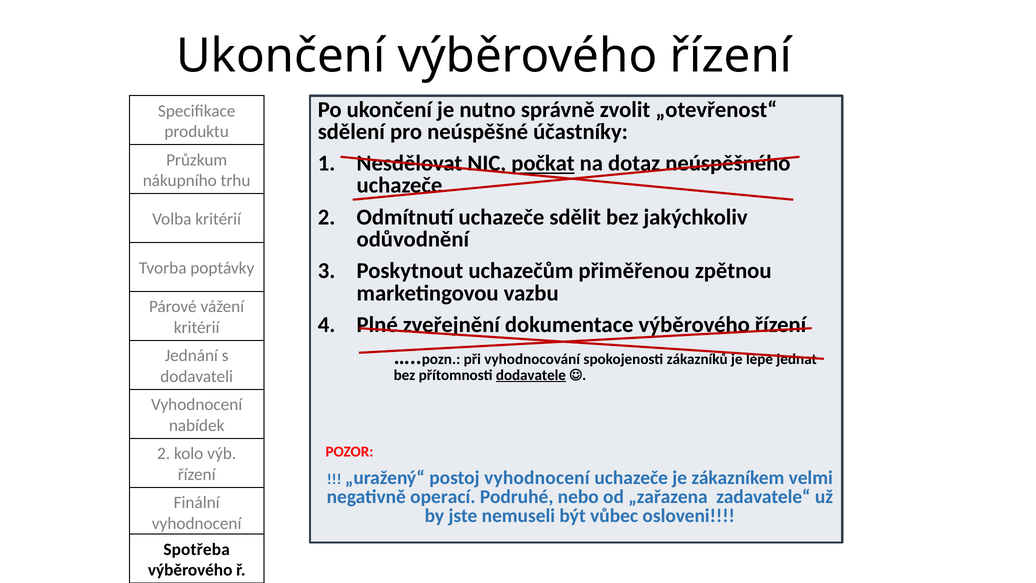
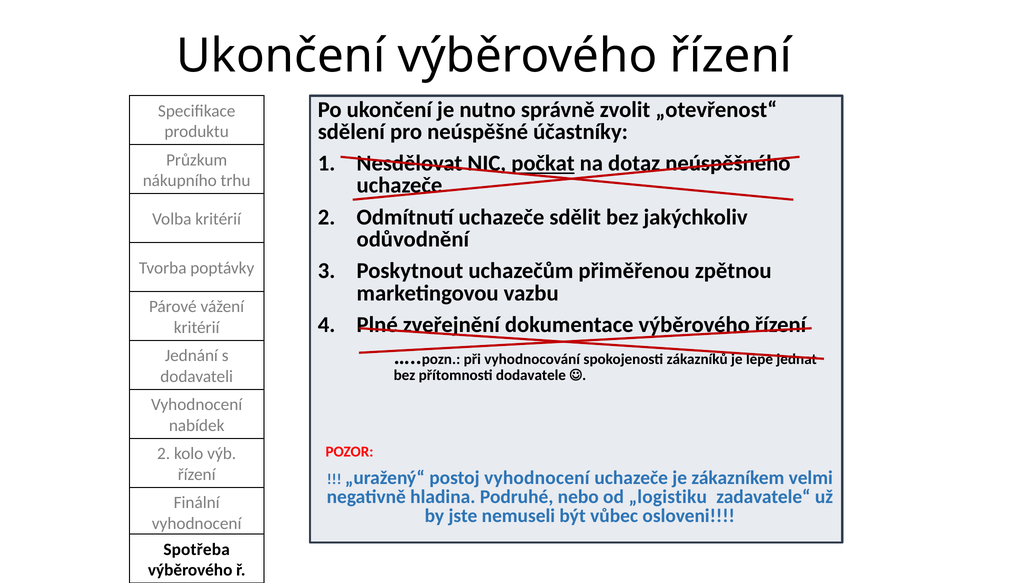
dodavatele underline: present -> none (531, 375)
operací: operací -> hladina (443, 497)
„zařazena: „zařazena -> „logistiku (668, 497)
